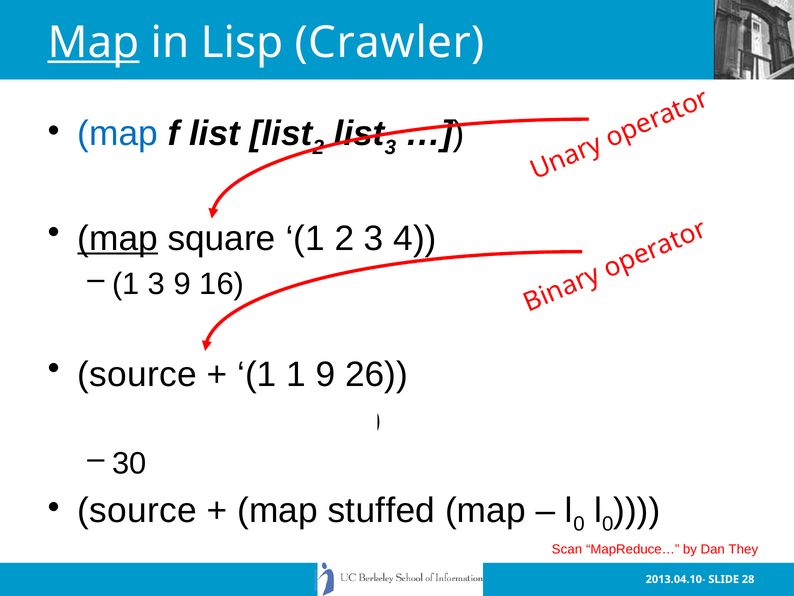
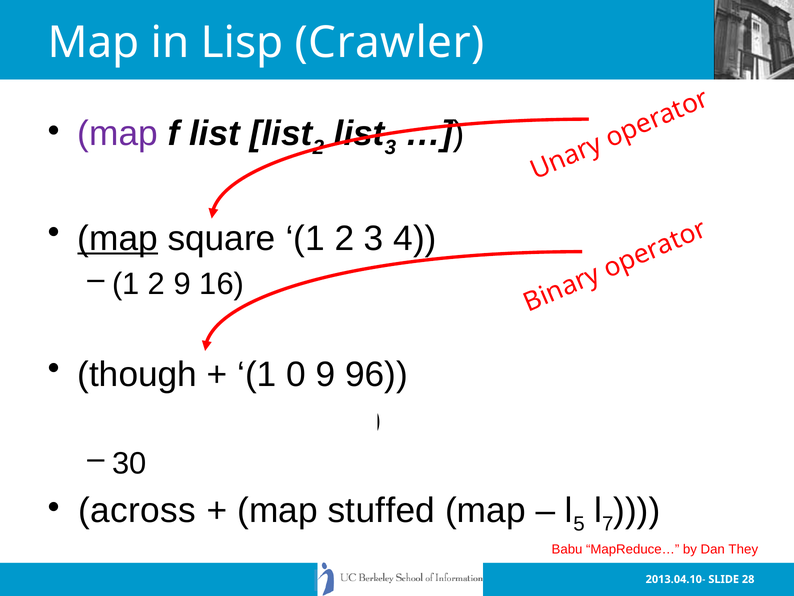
Map underline: present -> none (94, 43)
map colour: blue -> purple (118, 133)
3: 3 -> 2 (157, 284)
source: source -> though (137, 374)
1 1: 1 -> 0 (296, 374)
26: 26 -> 96 (376, 374)
source: source -> across (137, 510)
0: 0 -> 5 (579, 524)
0: 0 -> 7 (608, 524)
Scan: Scan -> Babu (567, 549)
